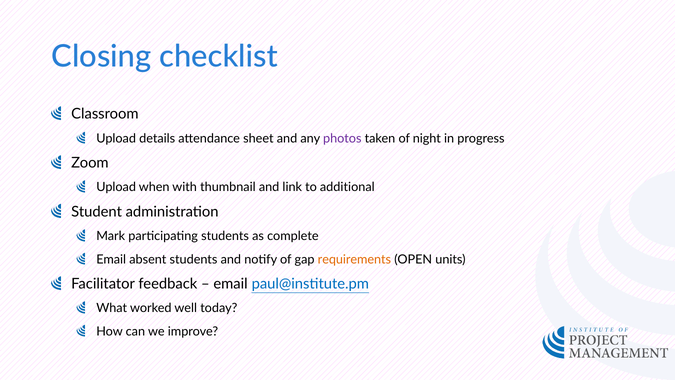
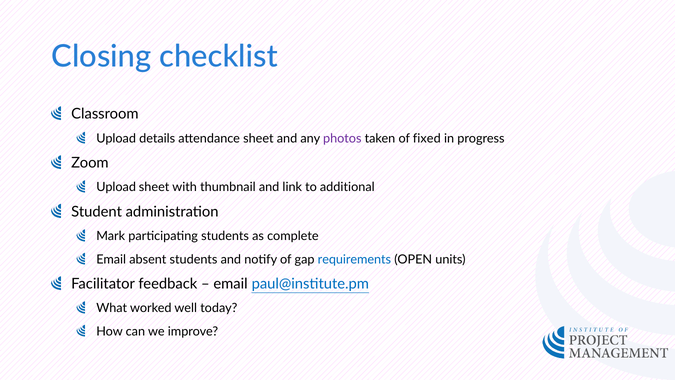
night: night -> fixed (427, 138)
Upload when: when -> sheet (154, 187)
requirements colour: orange -> blue (354, 259)
